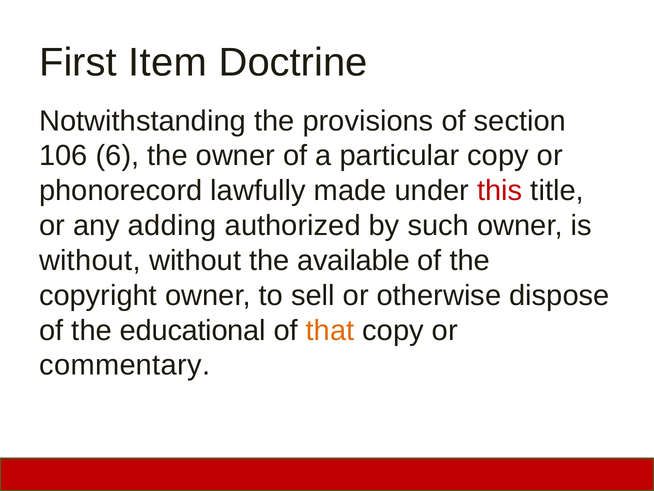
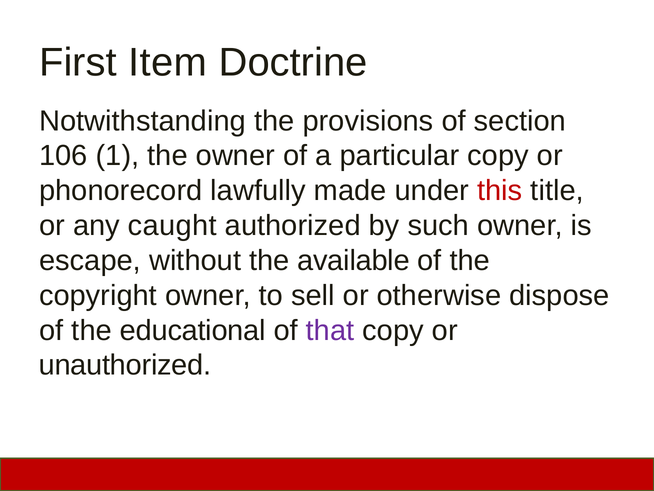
6: 6 -> 1 (117, 156)
adding: adding -> caught (172, 225)
without: without -> escape (90, 260)
that colour: orange -> purple (330, 330)
commentary: commentary -> unauthorized (125, 365)
